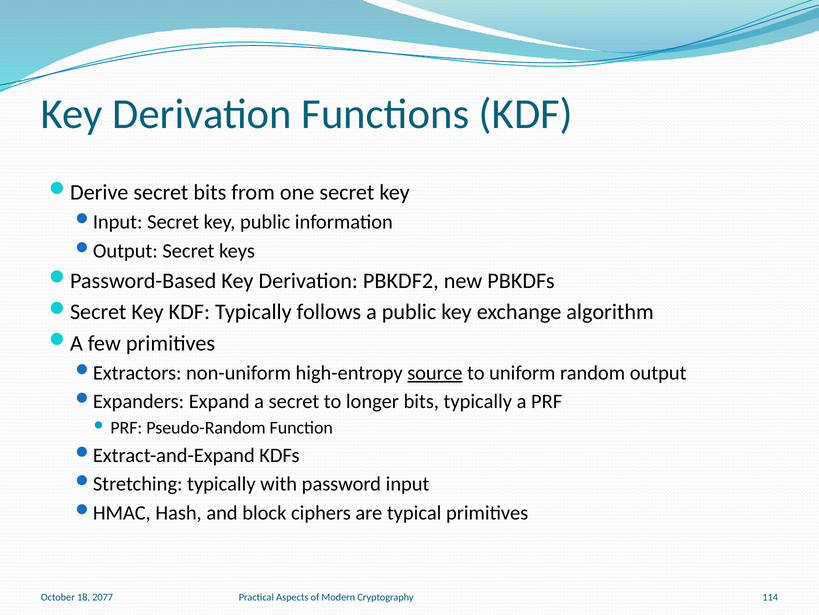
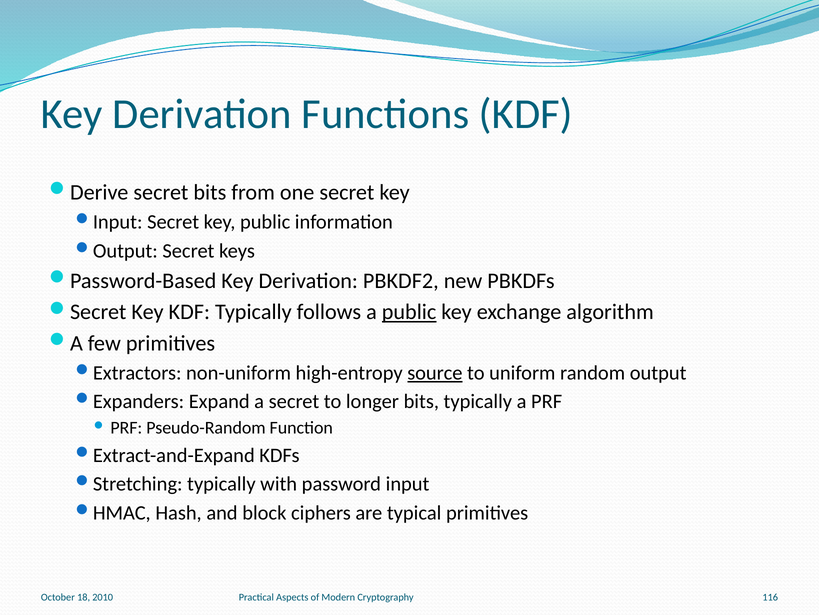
public underline: none -> present (409, 312)
114: 114 -> 116 (770, 596)
2077: 2077 -> 2010 (103, 597)
